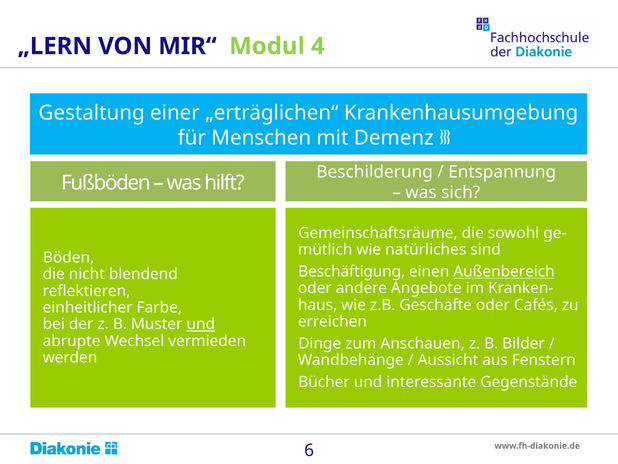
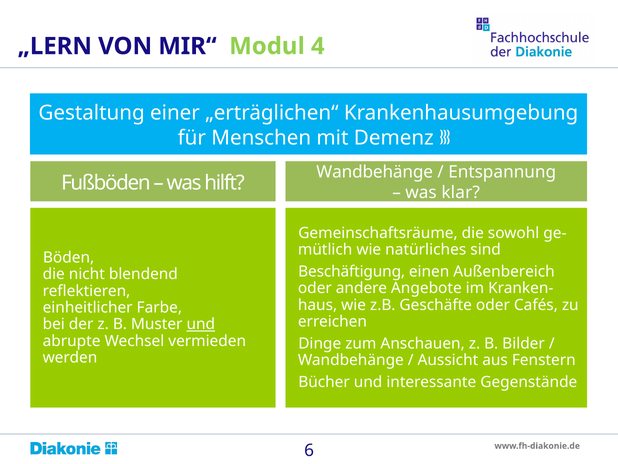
Beschilderung: Beschilderung -> Wandbehänge (375, 172)
sich: sich -> klar (461, 193)
Außenbereich underline: present -> none (504, 271)
